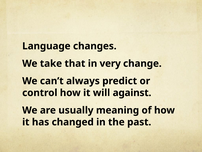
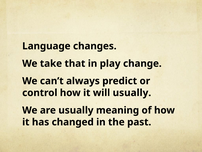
very: very -> play (110, 63)
will against: against -> usually (132, 93)
